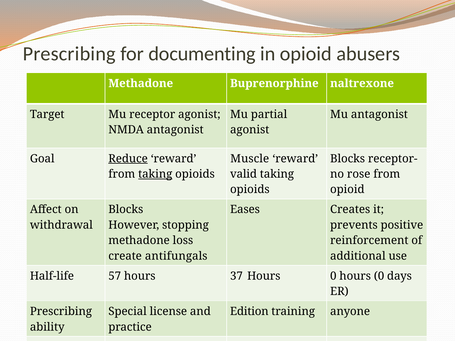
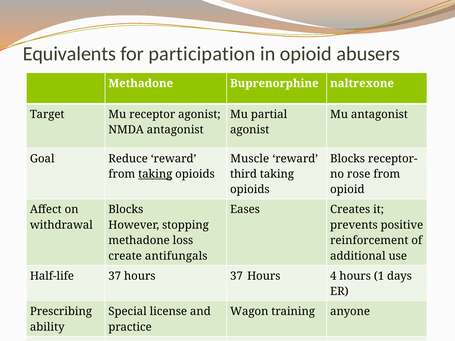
Prescribing: Prescribing -> Equivalents (69, 54)
documenting: documenting -> participation (202, 54)
Reduce underline: present -> none (128, 159)
valid: valid -> third (244, 174)
Half-life 57: 57 -> 37 (115, 276)
0: 0 -> 4 (333, 276)
0: 0 -> 1 (379, 276)
Edition: Edition -> Wagon (249, 312)
